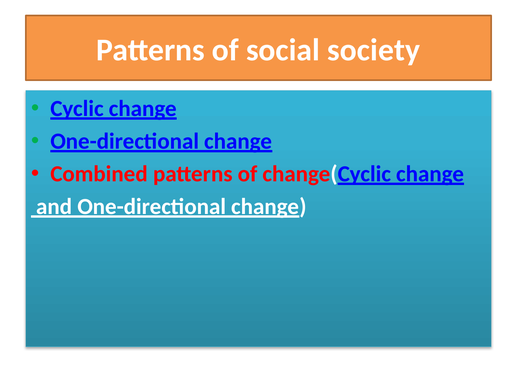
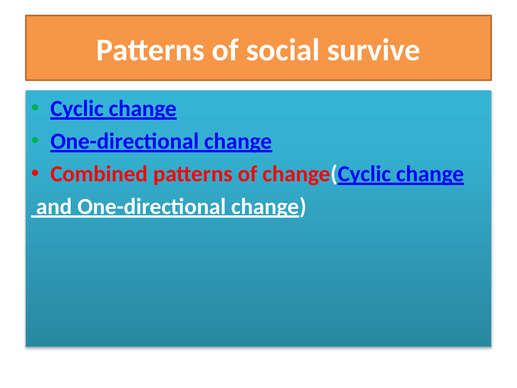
society: society -> survive (374, 50)
